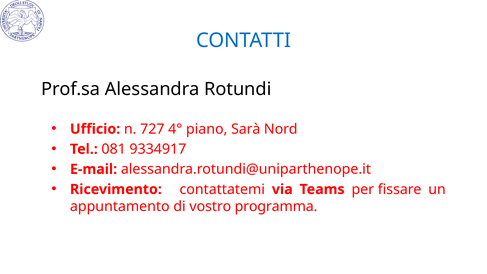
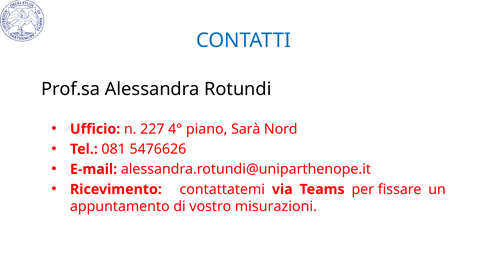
727: 727 -> 227 (152, 129)
9334917: 9334917 -> 5476626 (158, 149)
programma: programma -> misurazioni (276, 206)
